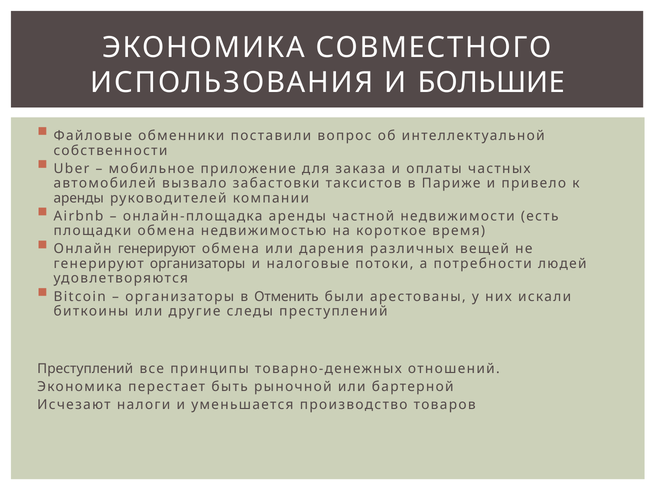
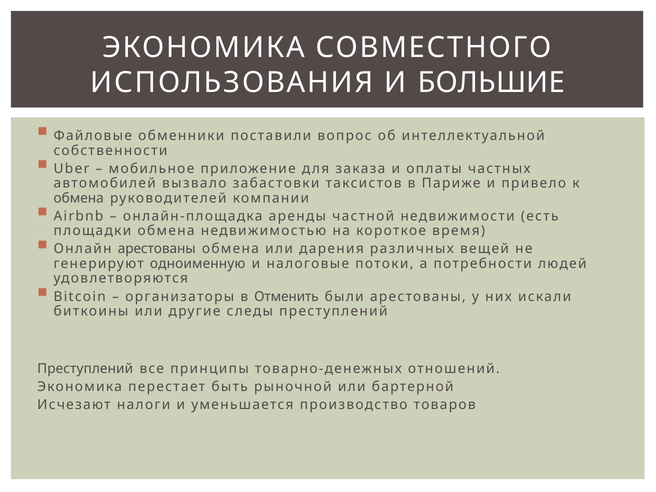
аренды: аренды -> обмена (79, 198)
Онлайн генерируют: генерируют -> арестованы (157, 249)
генерируют организаторы: организаторы -> одноименную (198, 264)
